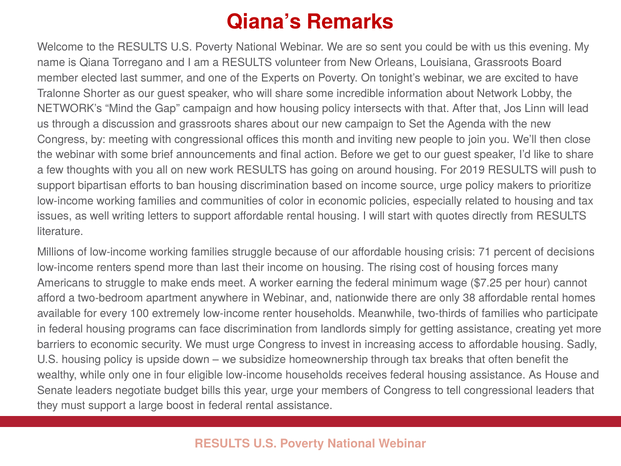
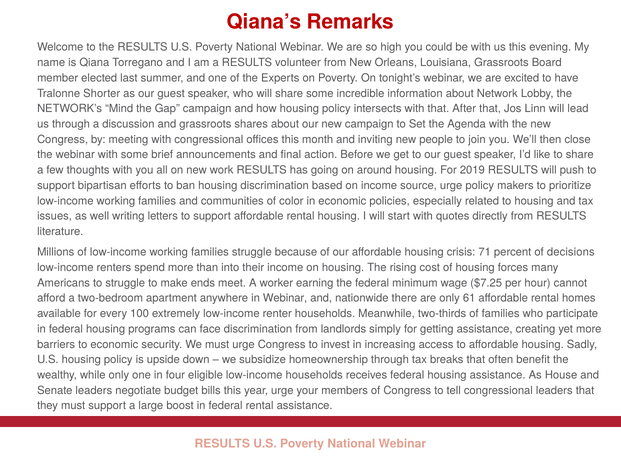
sent: sent -> high (391, 47)
than last: last -> into (230, 267)
38: 38 -> 61 (469, 298)
